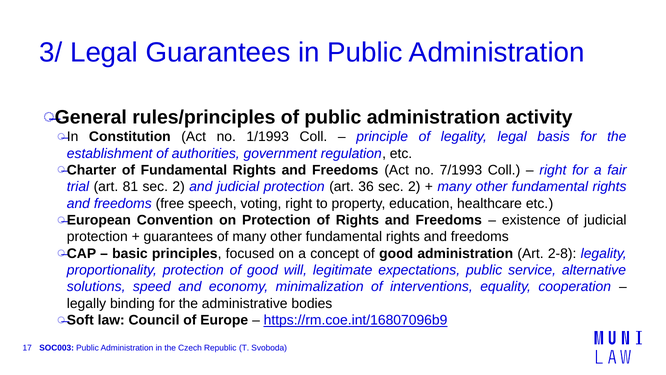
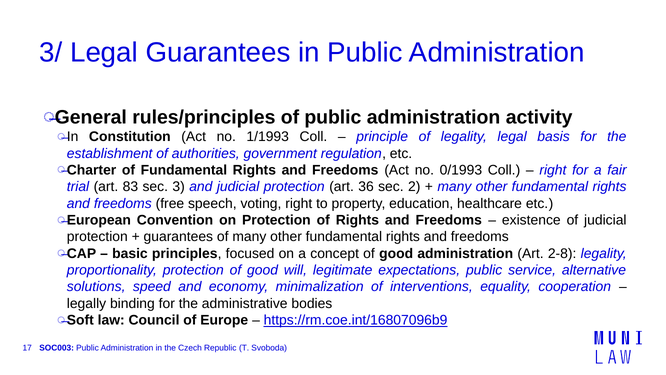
7/1993: 7/1993 -> 0/1993 (461, 170)
81: 81 -> 83 (130, 187)
2: 2 -> 3 (179, 187)
